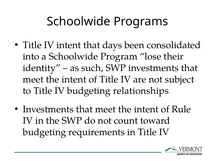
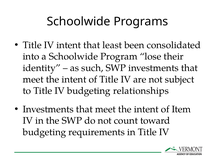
days: days -> least (112, 45)
Rule: Rule -> Item (181, 109)
